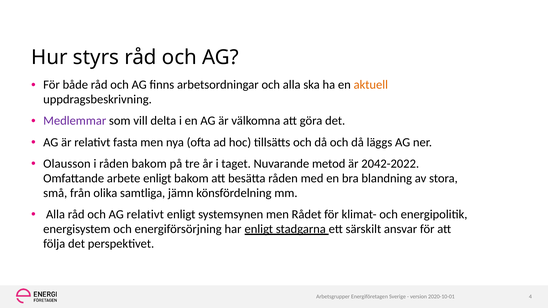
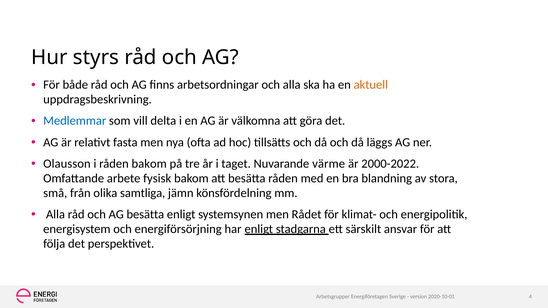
Medlemmar colour: purple -> blue (75, 121)
metod: metod -> värme (329, 164)
2042-2022: 2042-2022 -> 2000-2022 (390, 164)
arbete enligt: enligt -> fysisk (157, 178)
AG relativt: relativt -> besätta (145, 215)
